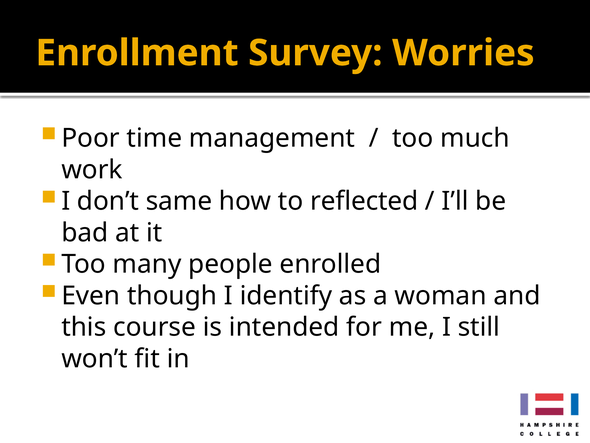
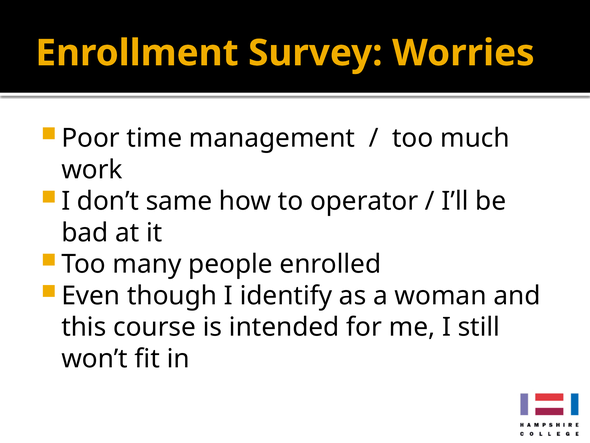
reflected: reflected -> operator (364, 201)
